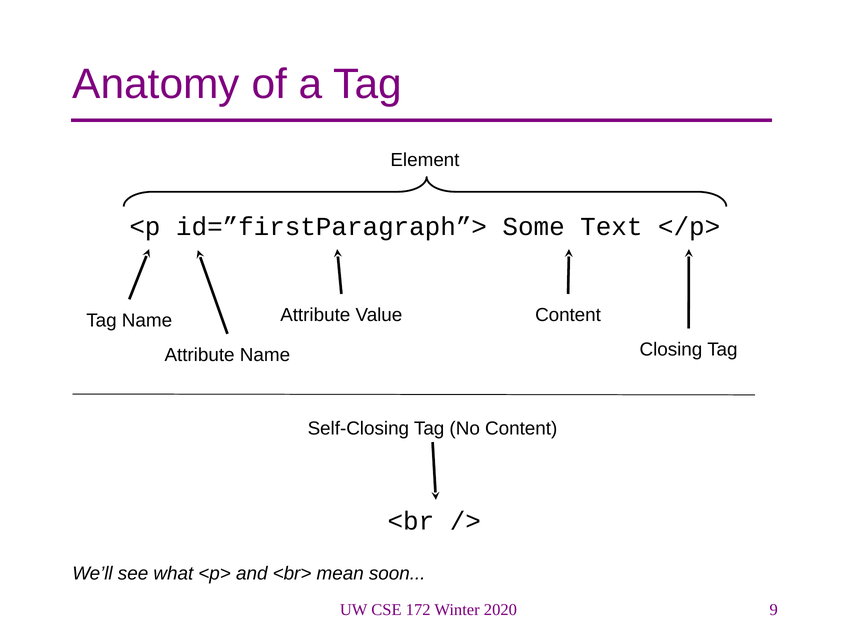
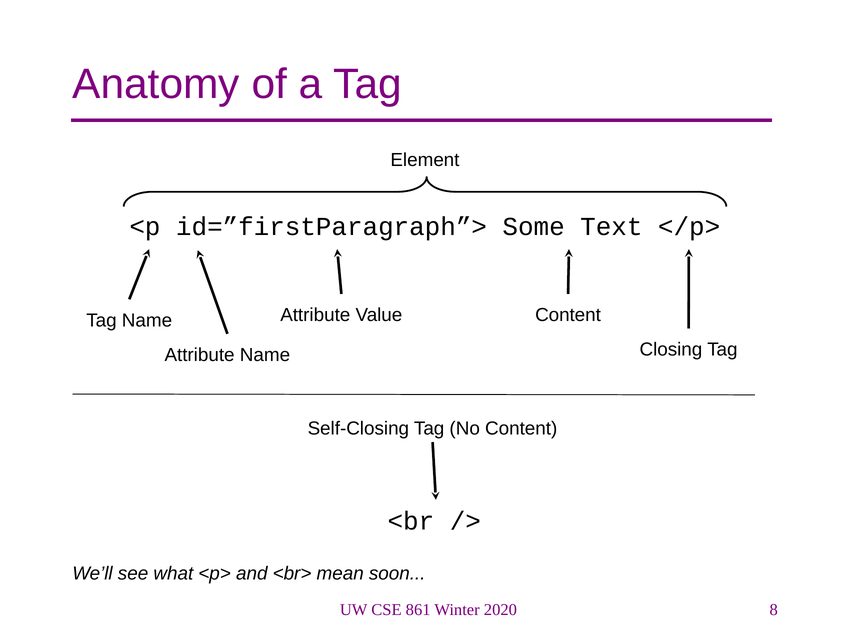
172: 172 -> 861 (418, 610)
9: 9 -> 8 (774, 610)
